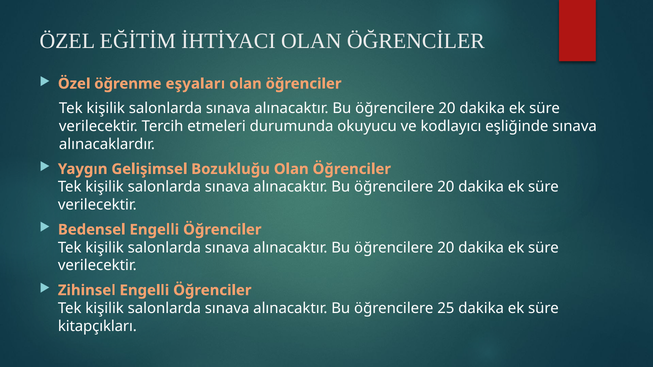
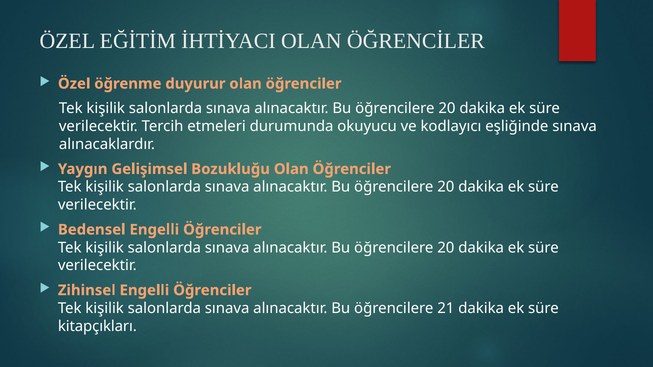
eşyaları: eşyaları -> duyurur (195, 84)
25: 25 -> 21 (446, 308)
